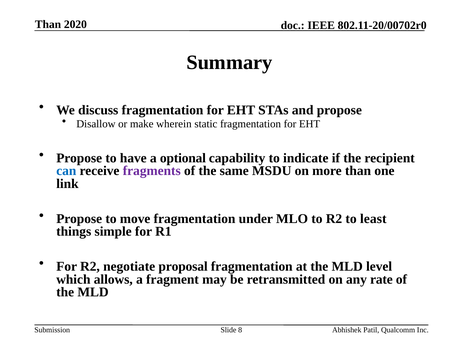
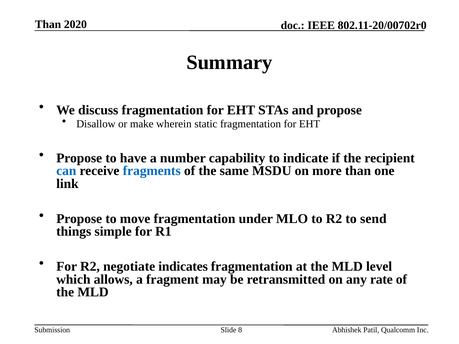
optional: optional -> number (183, 158)
fragments colour: purple -> blue (152, 171)
least: least -> send (373, 219)
proposal: proposal -> indicates (183, 267)
